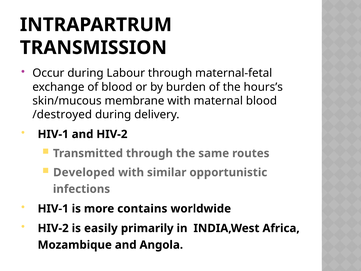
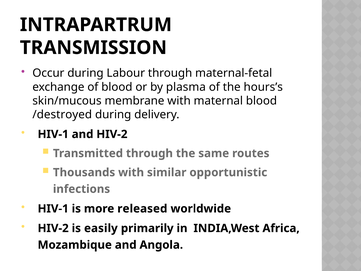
burden: burden -> plasma (186, 87)
Developed: Developed -> Thousands (84, 172)
contains: contains -> released (142, 208)
